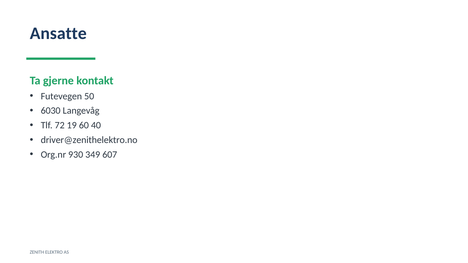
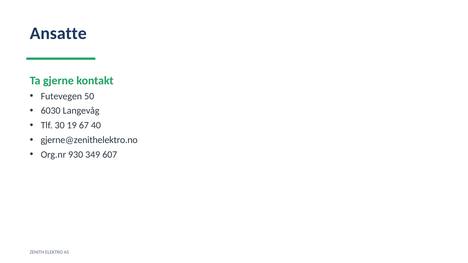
72: 72 -> 30 (60, 126)
60: 60 -> 67 (84, 126)
driver@zenithelektro.no: driver@zenithelektro.no -> gjerne@zenithelektro.no (89, 140)
